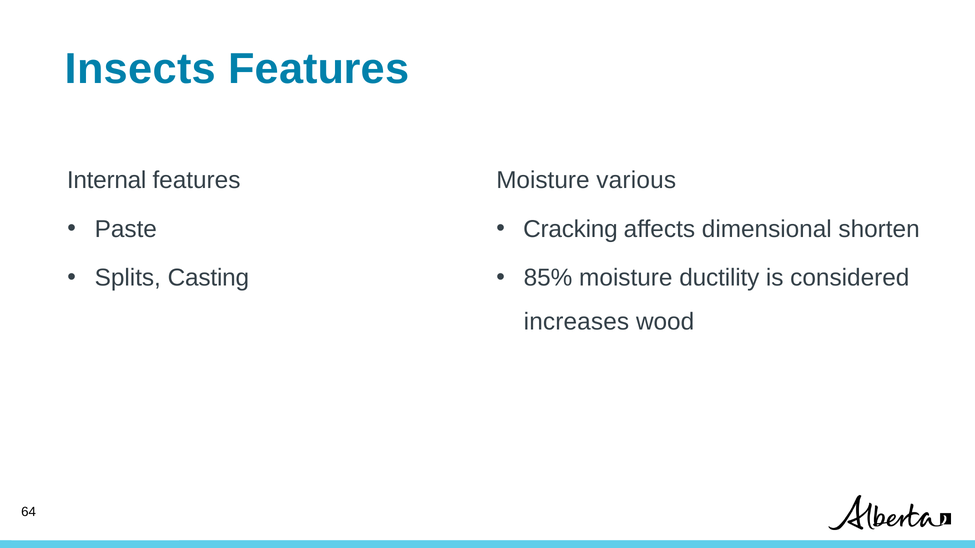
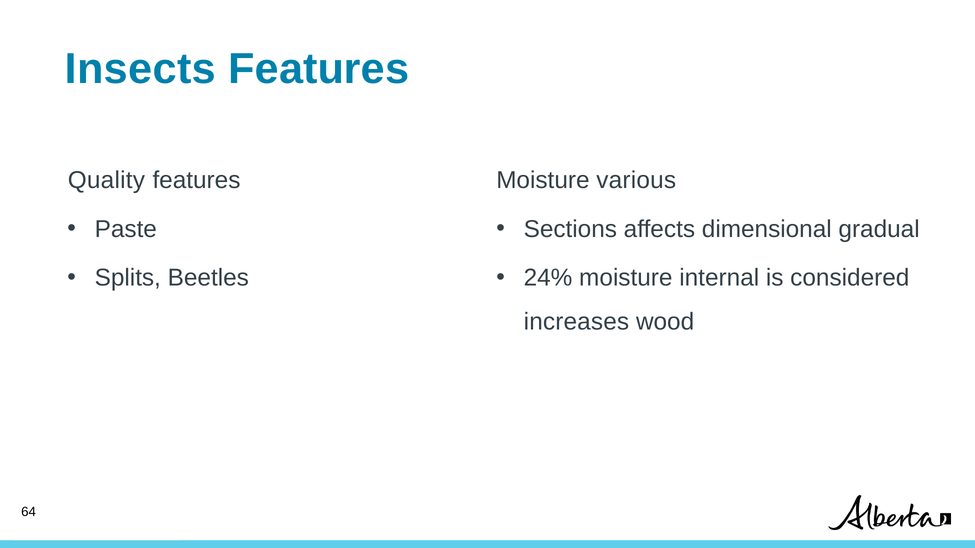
Internal: Internal -> Quality (106, 181)
Cracking: Cracking -> Sections (570, 229)
shorten: shorten -> gradual (879, 229)
Casting: Casting -> Beetles (208, 278)
85%: 85% -> 24% (548, 278)
ductility: ductility -> internal (719, 278)
